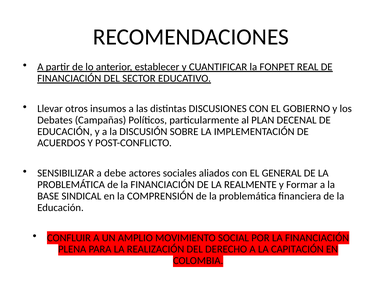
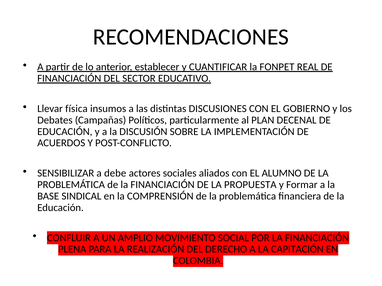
otros: otros -> física (76, 109)
GENERAL: GENERAL -> ALUMNO (282, 174)
REALMENTE: REALMENTE -> PROPUESTA (250, 185)
